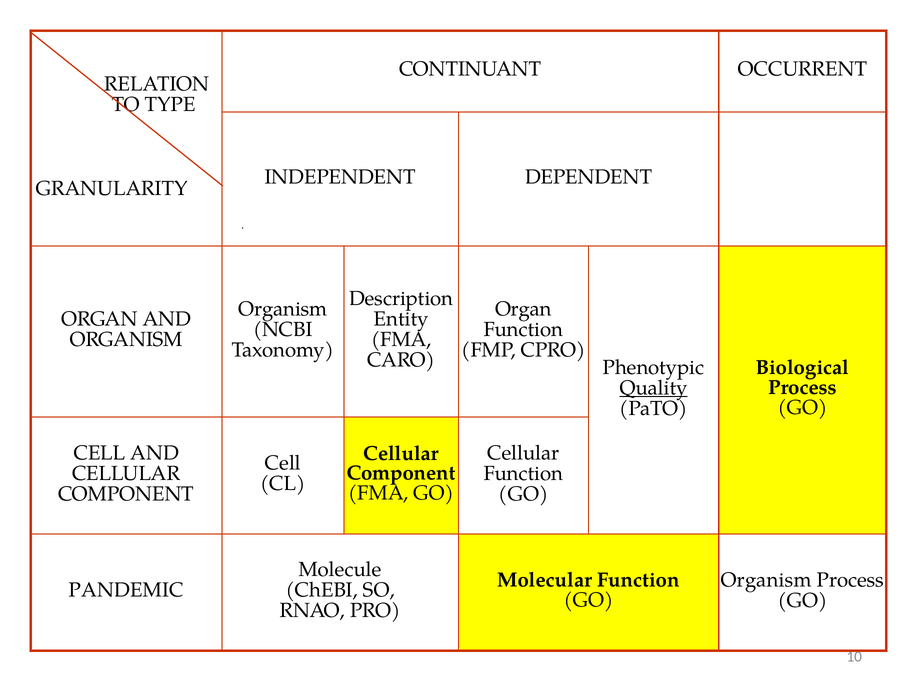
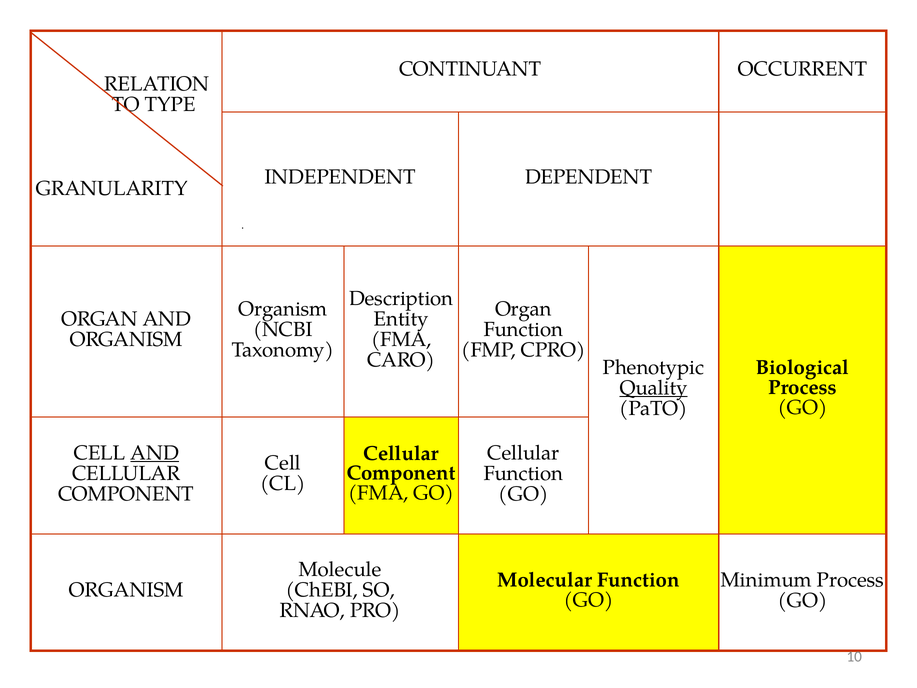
AND underline: none -> present (155, 453)
Organism: Organism -> Minimum (766, 580)
PANDEMIC: PANDEMIC -> ORGANISM (126, 590)
